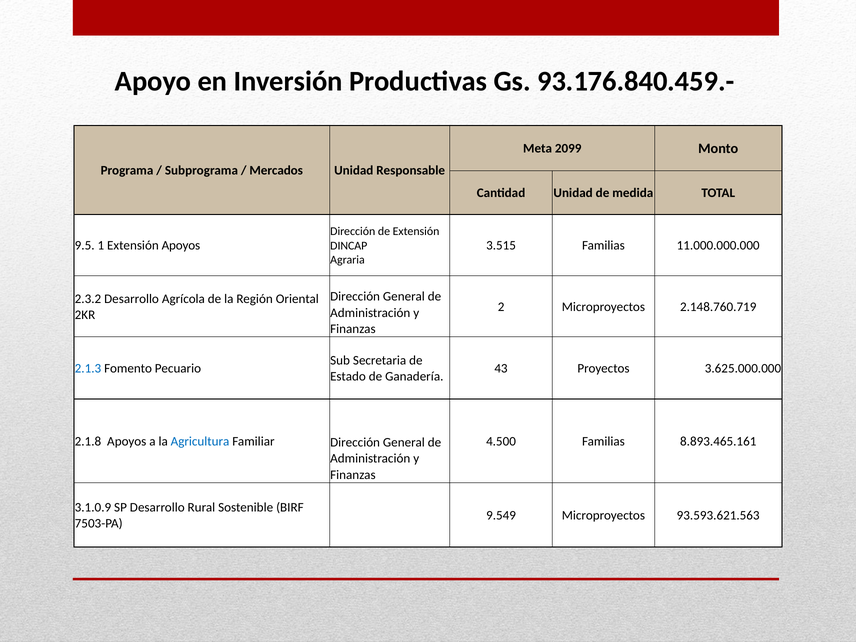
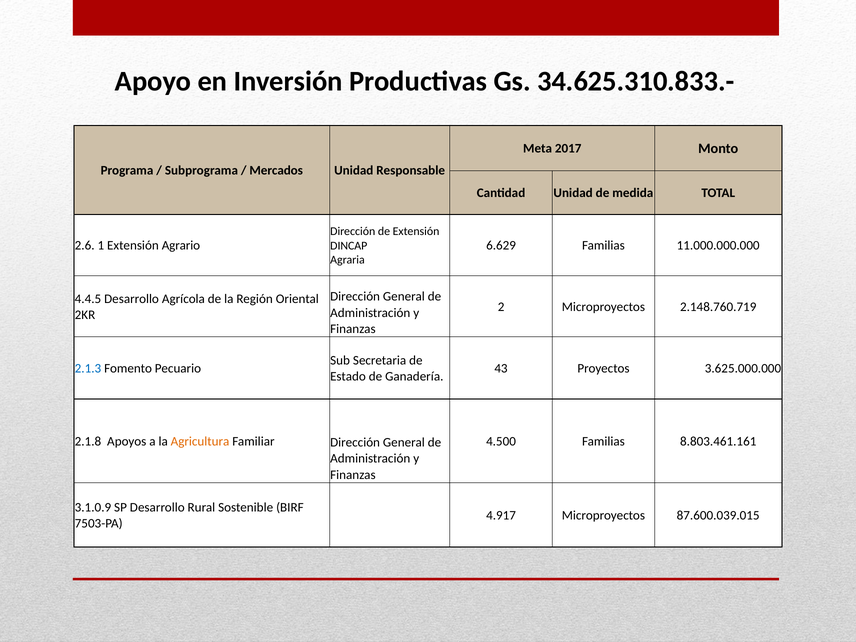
93.176.840.459.-: 93.176.840.459.- -> 34.625.310.833.- (636, 81)
2099: 2099 -> 2017 (568, 149)
9.5: 9.5 -> 2.6 (85, 246)
Extensión Apoyos: Apoyos -> Agrario (181, 246)
3.515: 3.515 -> 6.629 (501, 246)
2.3.2: 2.3.2 -> 4.4.5 (88, 299)
Agricultura colour: blue -> orange (200, 441)
8.893.465.161: 8.893.465.161 -> 8.803.461.161 (718, 441)
9.549: 9.549 -> 4.917 (501, 515)
93.593.621.563: 93.593.621.563 -> 87.600.039.015 (718, 515)
